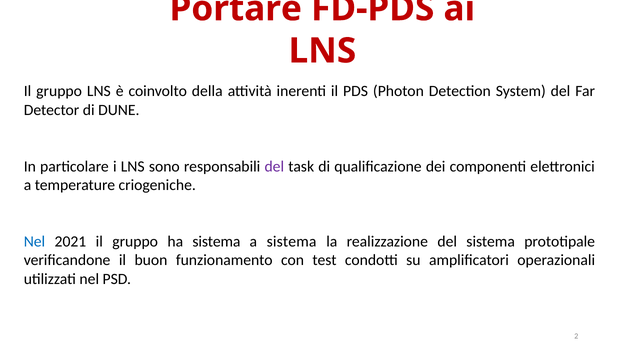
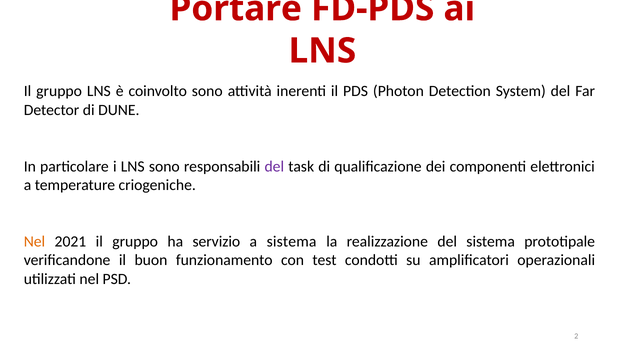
coinvolto della: della -> sono (207, 91)
Nel colour: blue -> orange (34, 242)
ha sistema: sistema -> servizio (216, 242)
